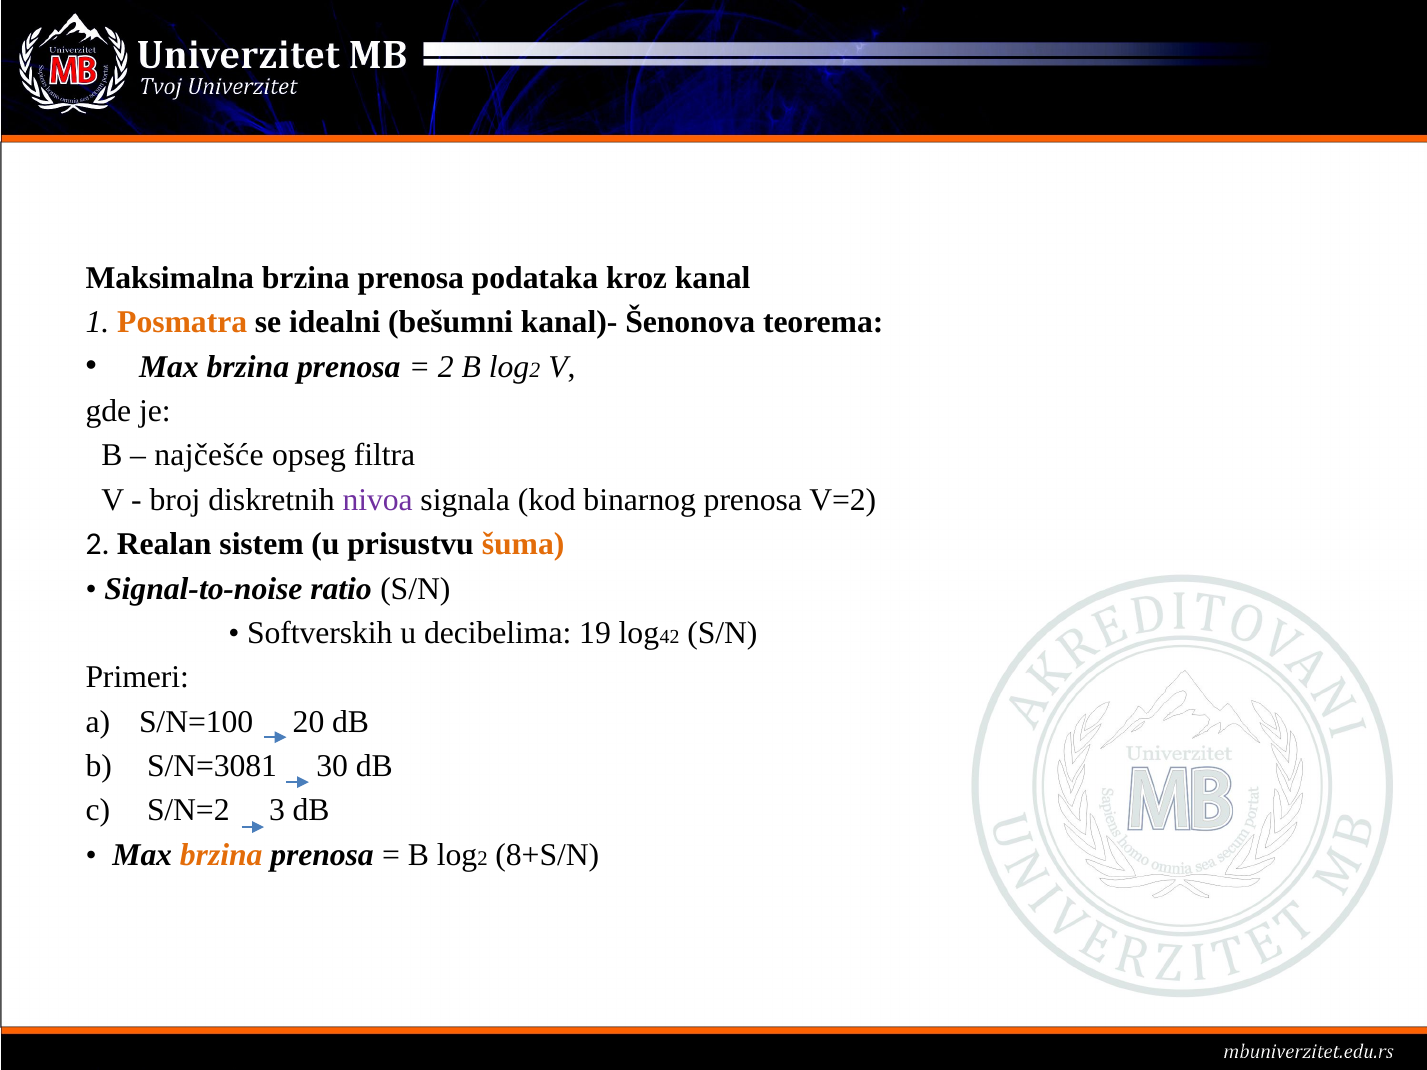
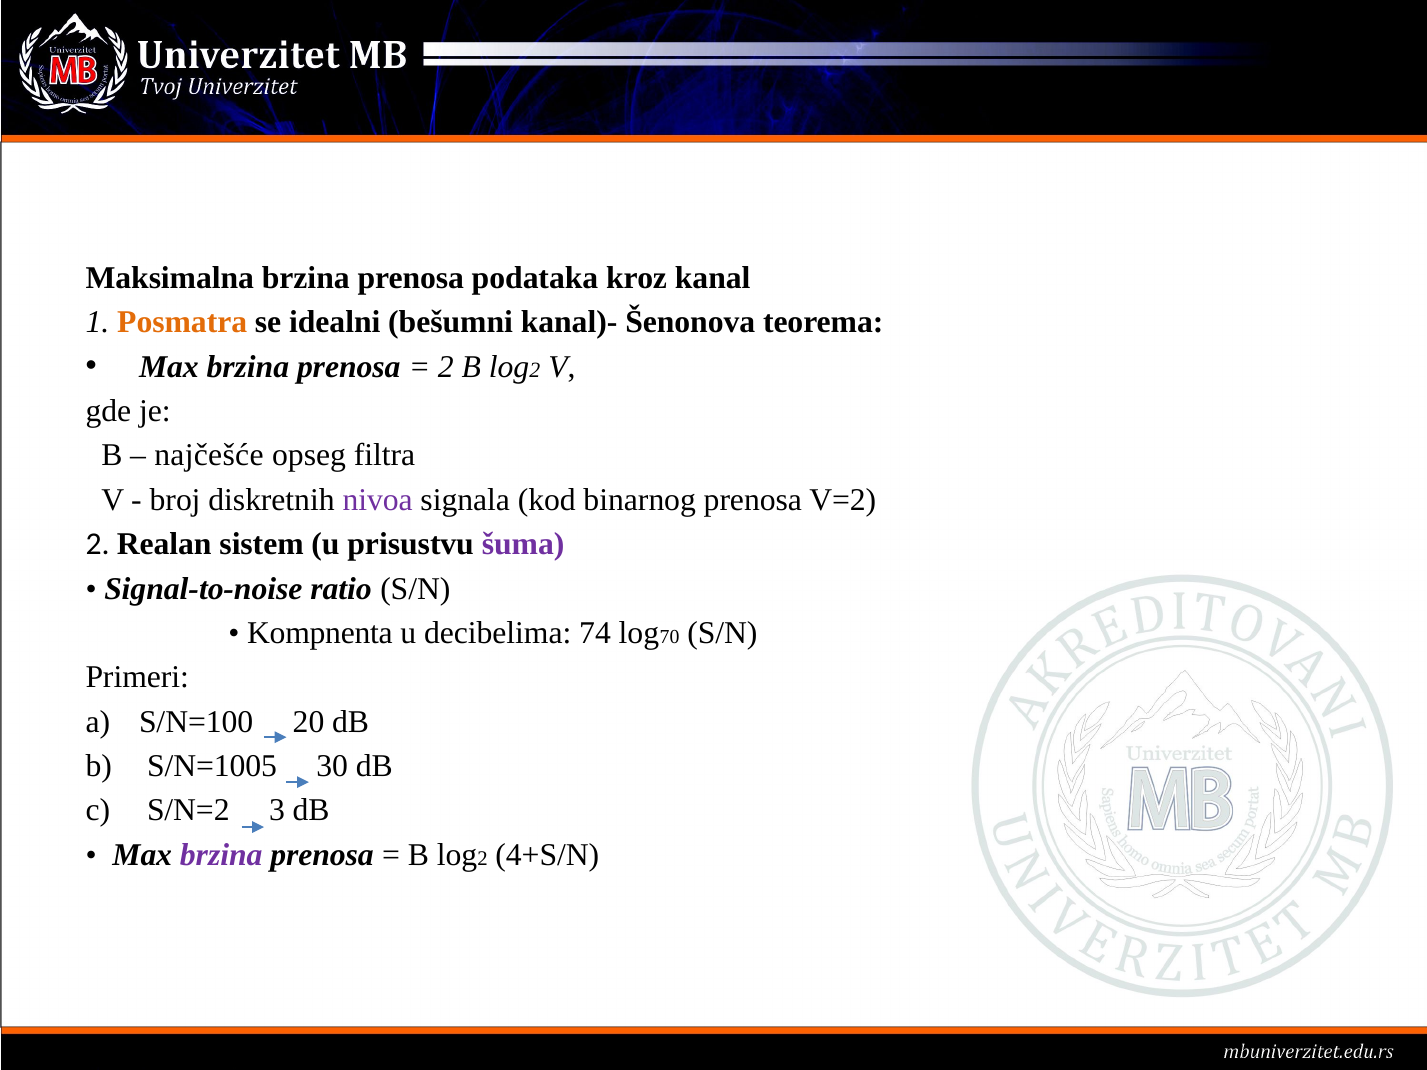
šuma colour: orange -> purple (523, 544)
Softverskih: Softverskih -> Kompnenta (320, 633)
19: 19 -> 74 (595, 633)
42: 42 -> 70 (670, 637)
S/N=3081: S/N=3081 -> S/N=1005 (212, 766)
brzina colour: orange -> purple (221, 855)
8+S/N: 8+S/N -> 4+S/N (547, 855)
